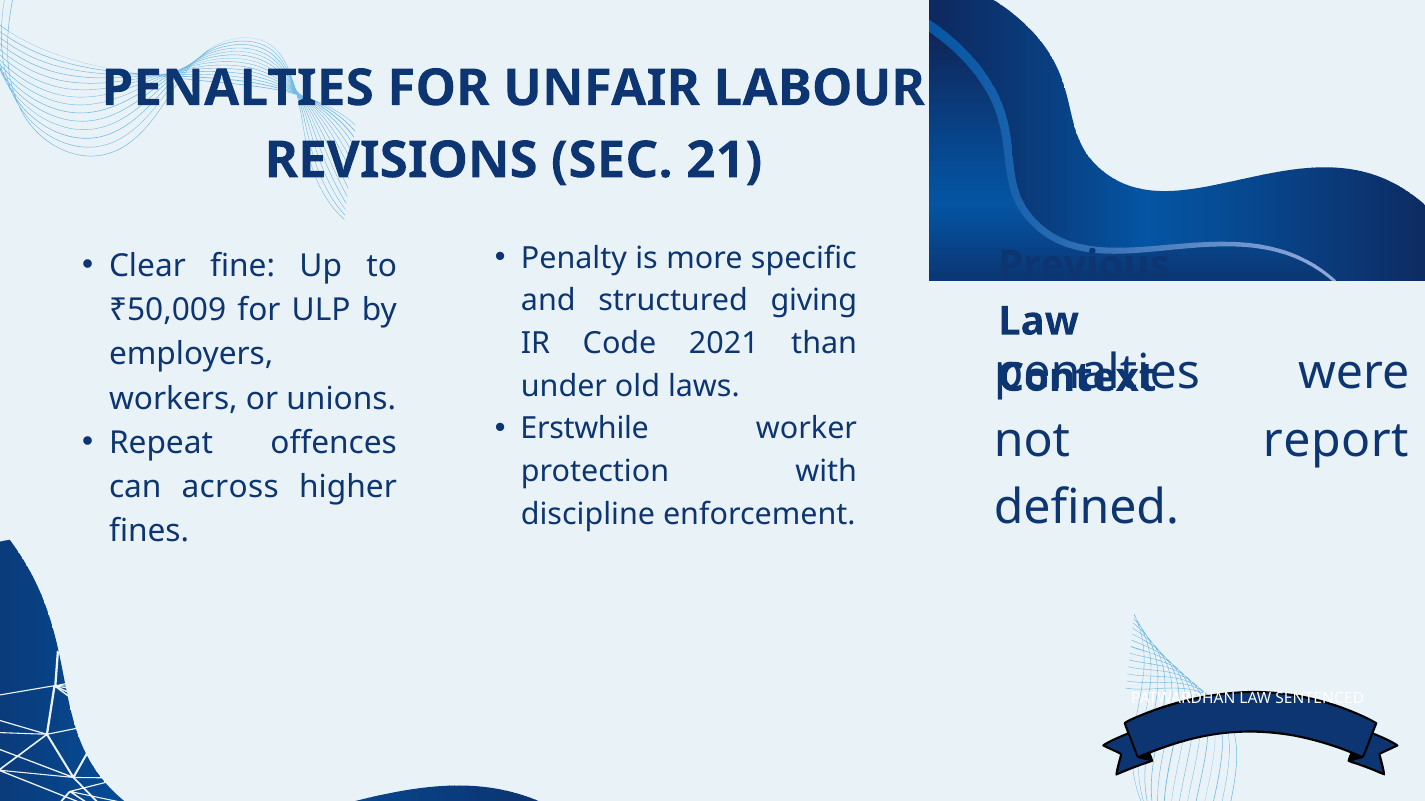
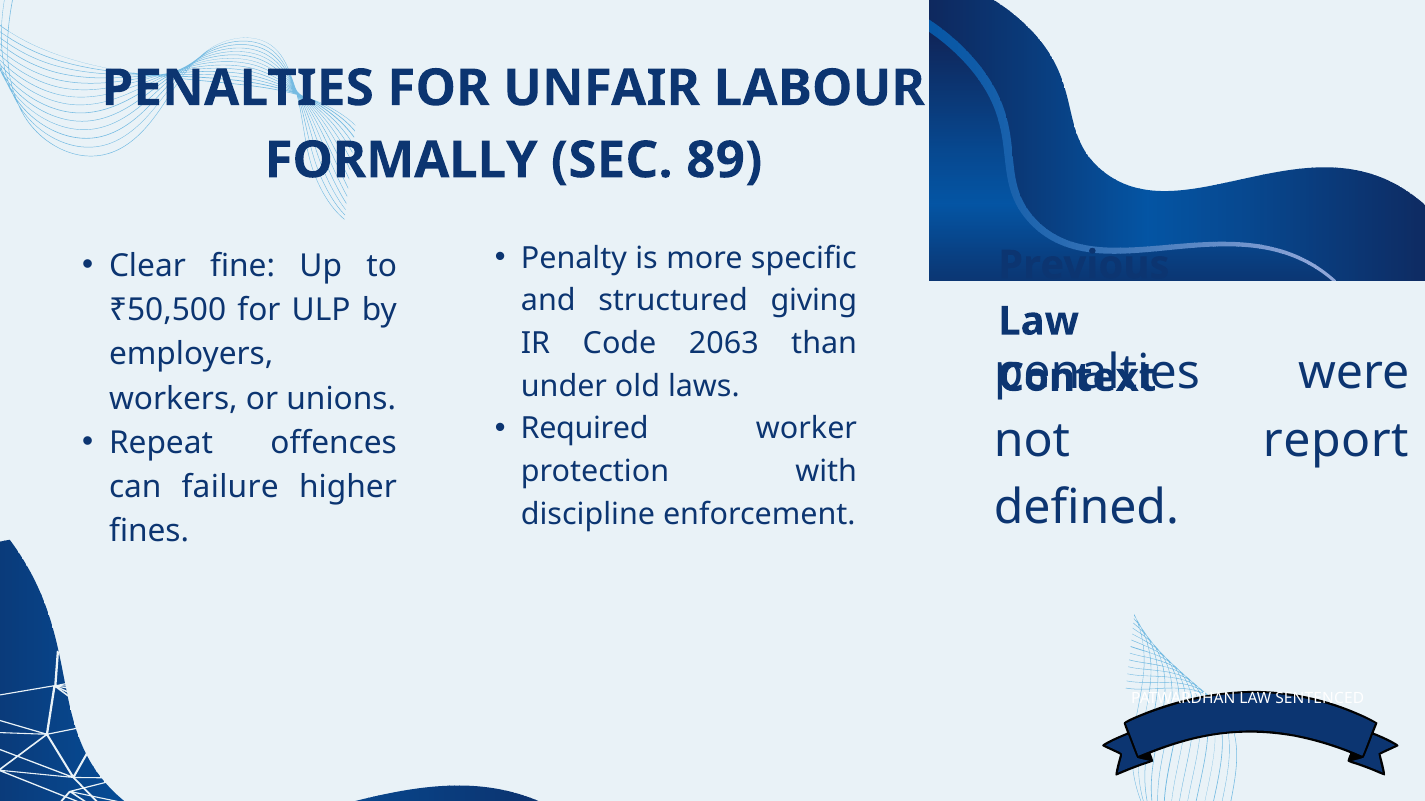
REVISIONS: REVISIONS -> FORMALLY (401, 160)
21: 21 -> 89 (724, 160)
₹50,009: ₹50,009 -> ₹50,500 (168, 310)
2021: 2021 -> 2063 (724, 344)
Erstwhile: Erstwhile -> Required (585, 429)
across: across -> failure (230, 488)
